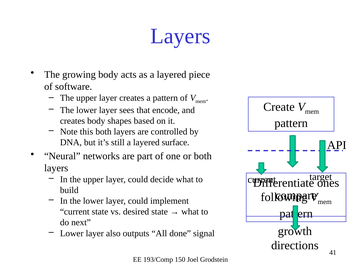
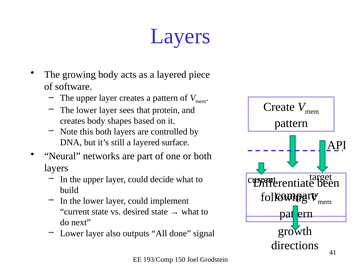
encode: encode -> protein (166, 110)
ones: ones -> been (328, 183)
